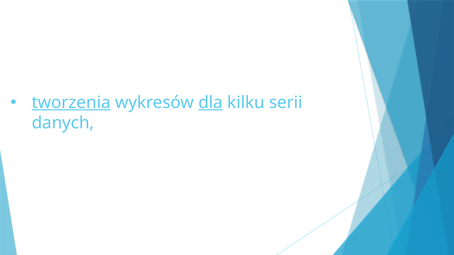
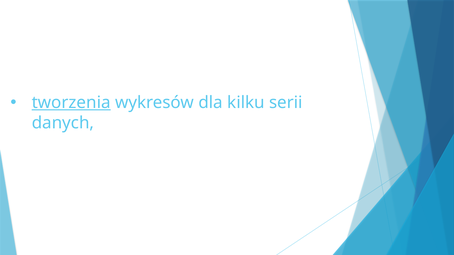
dla underline: present -> none (211, 103)
